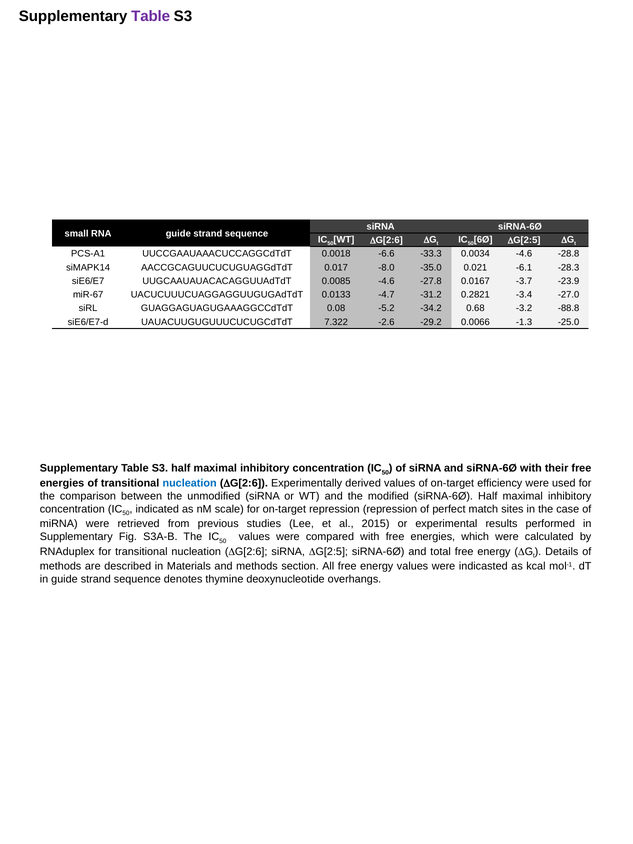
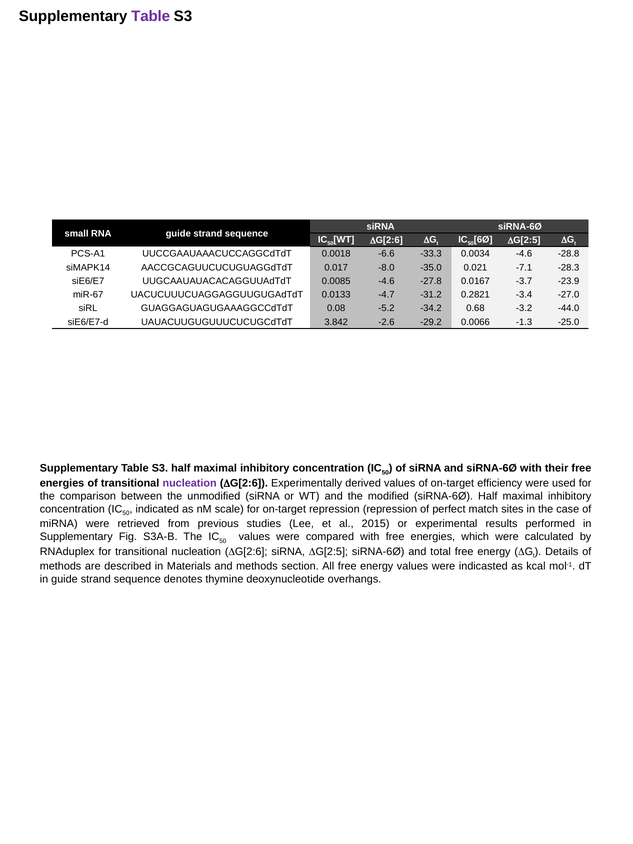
-6.1: -6.1 -> -7.1 (524, 267)
-88.8: -88.8 -> -44.0 (569, 308)
7.322: 7.322 -> 3.842 (336, 322)
nucleation colour: blue -> purple (190, 483)
